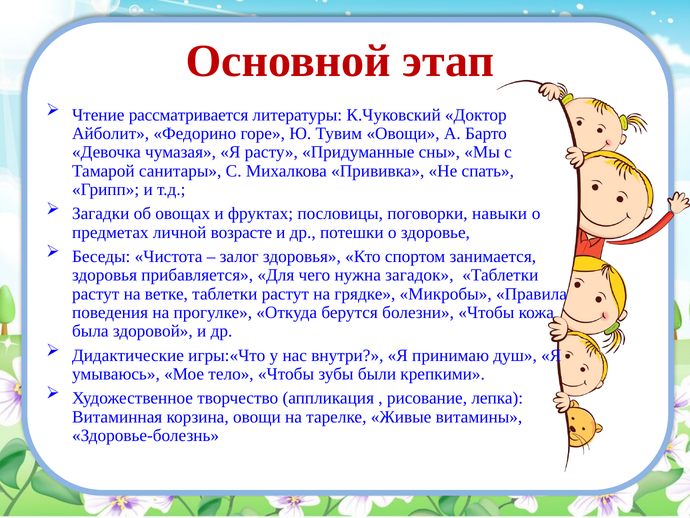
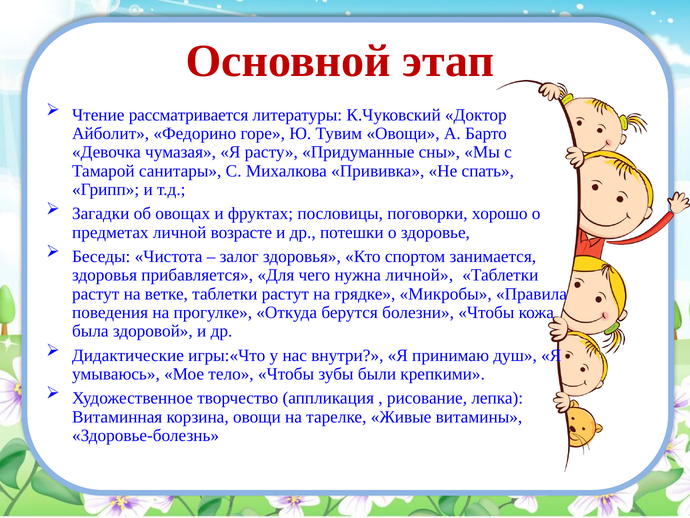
навыки: навыки -> хорошо (500, 214)
нужна загадок: загадок -> личной (419, 275)
